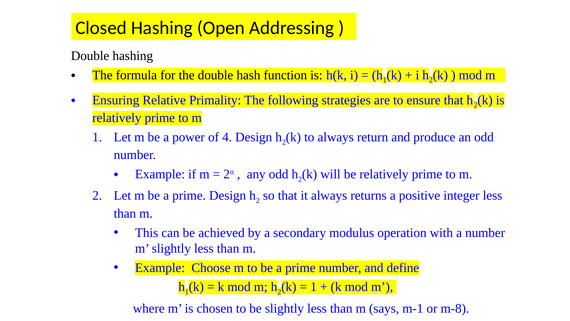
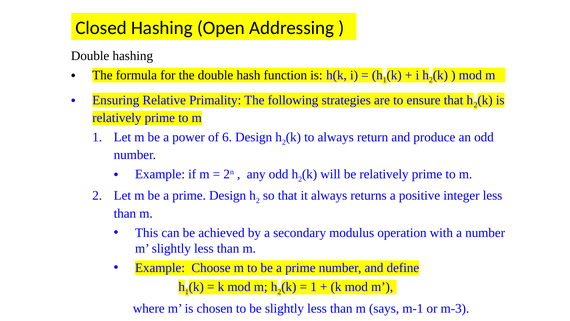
4: 4 -> 6 (227, 137)
m-8: m-8 -> m-3 (455, 308)
